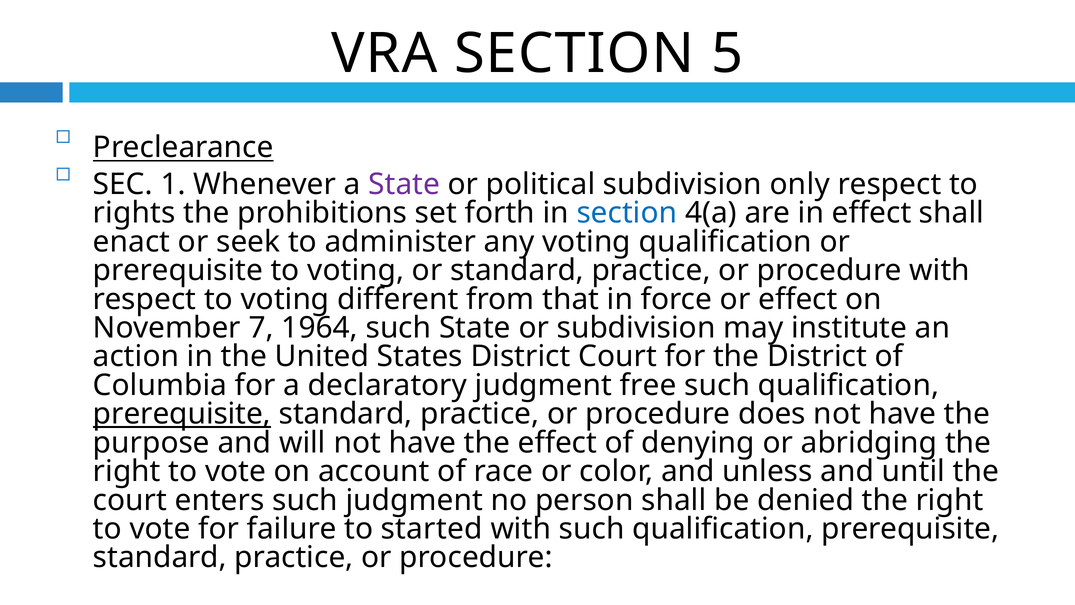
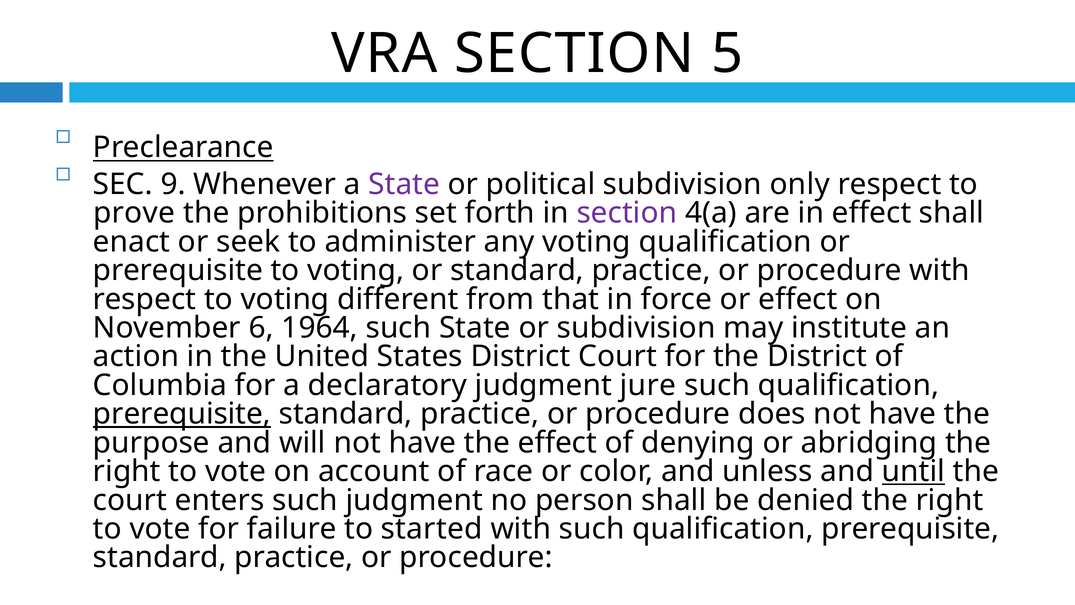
1: 1 -> 9 (173, 184)
rights: rights -> prove (134, 213)
section colour: blue -> purple (627, 213)
7: 7 -> 6 (261, 328)
free: free -> jure (648, 385)
until underline: none -> present (914, 471)
